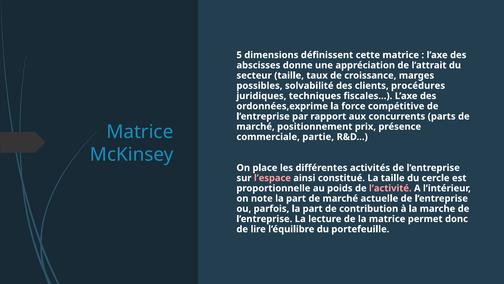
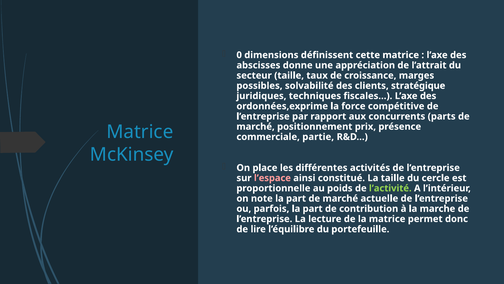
5: 5 -> 0 (239, 55)
procédures: procédures -> stratégique (418, 86)
l’activité colour: pink -> light green (390, 188)
